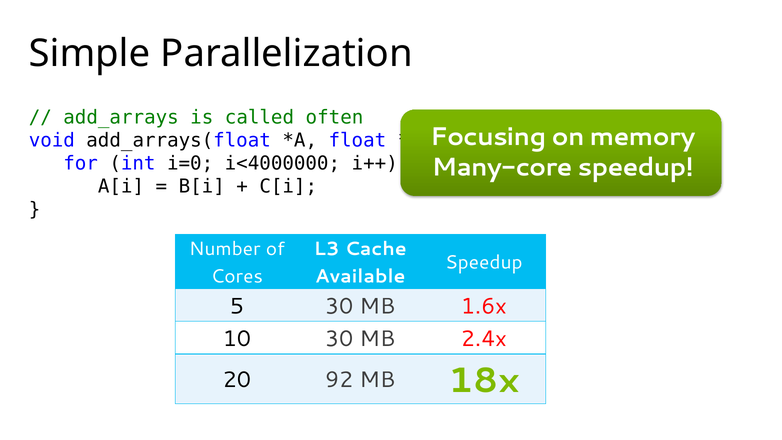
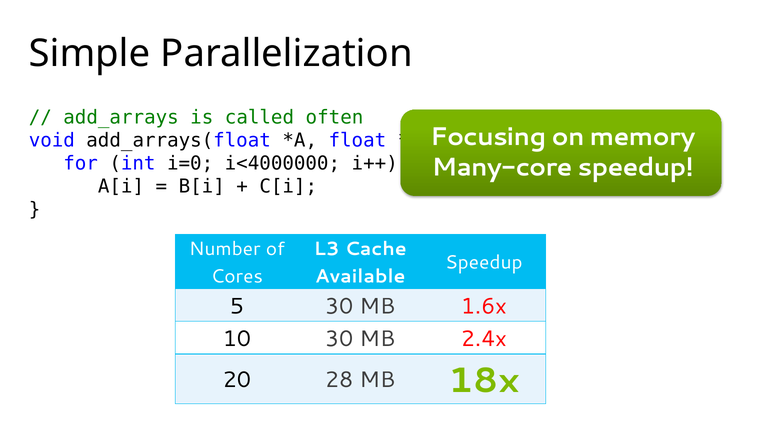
92: 92 -> 28 (339, 380)
